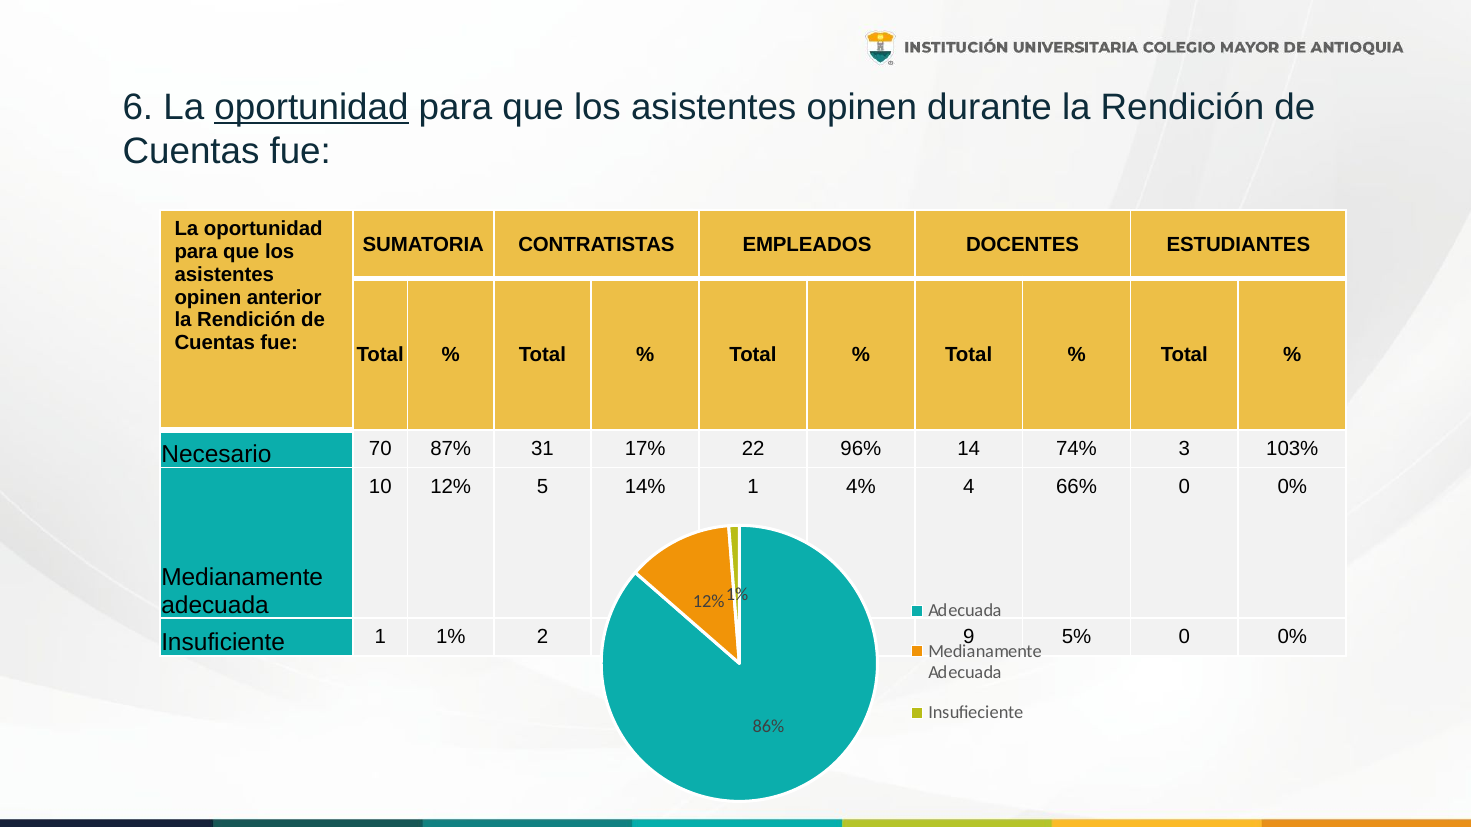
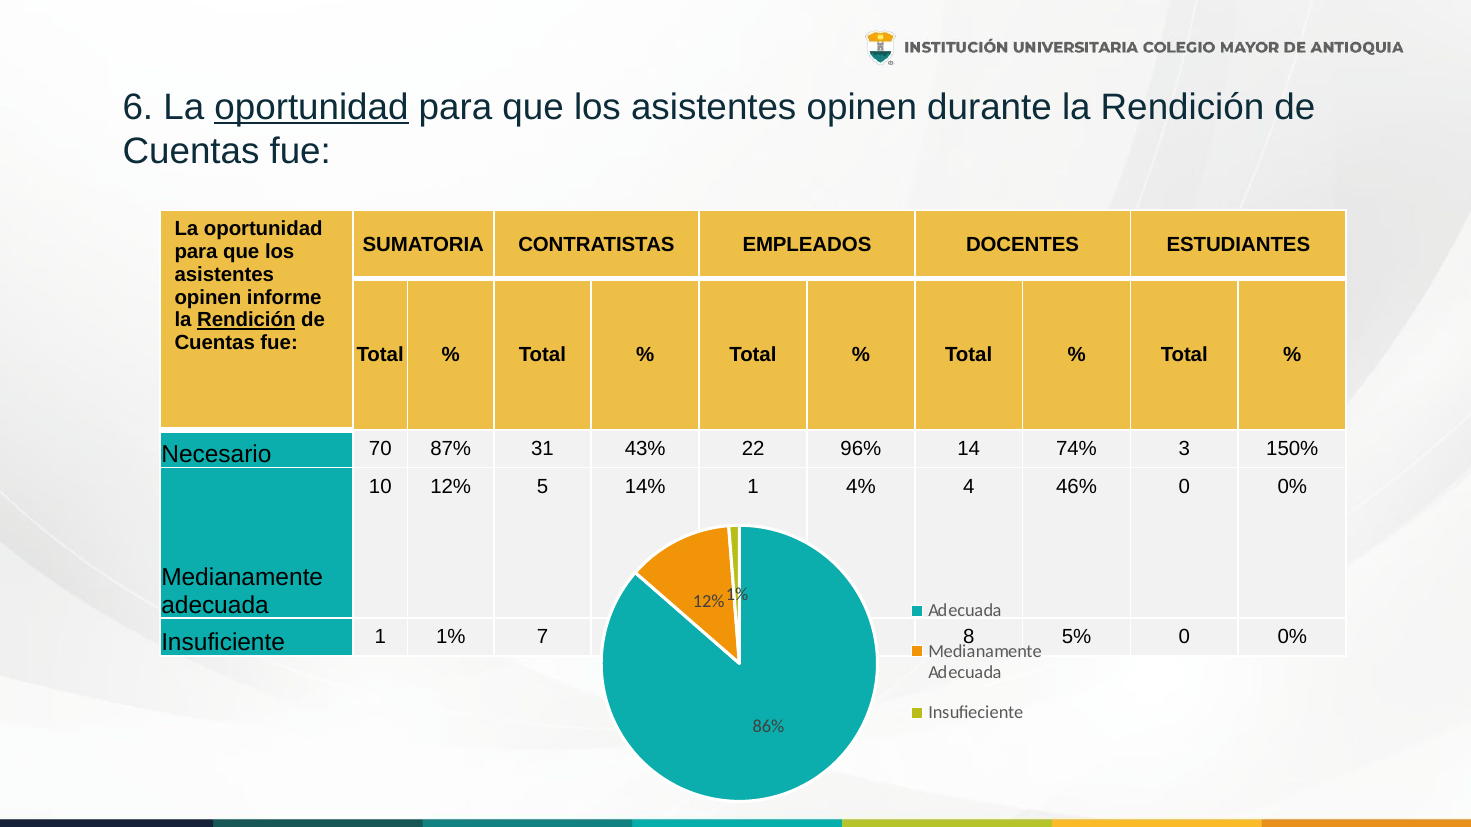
anterior: anterior -> informe (284, 297)
Rendición underline: none -> present (246, 320)
17%: 17% -> 43% (645, 449)
103%: 103% -> 150% (1292, 449)
66%: 66% -> 46% (1077, 487)
2: 2 -> 7 (542, 638)
9: 9 -> 8 (969, 638)
